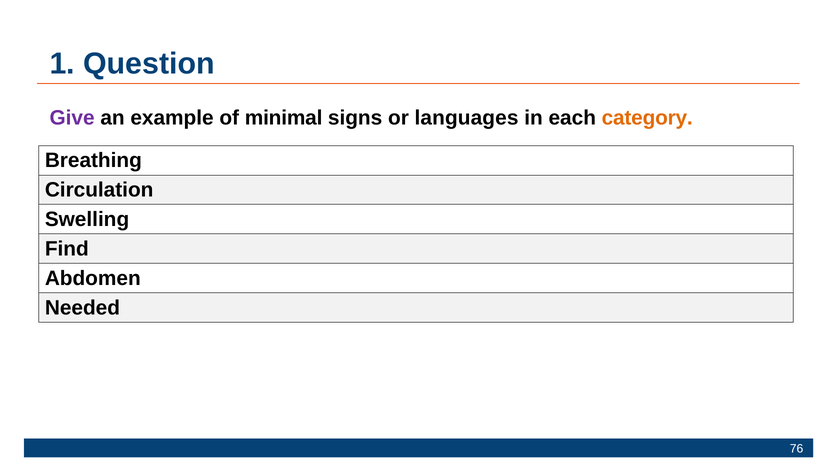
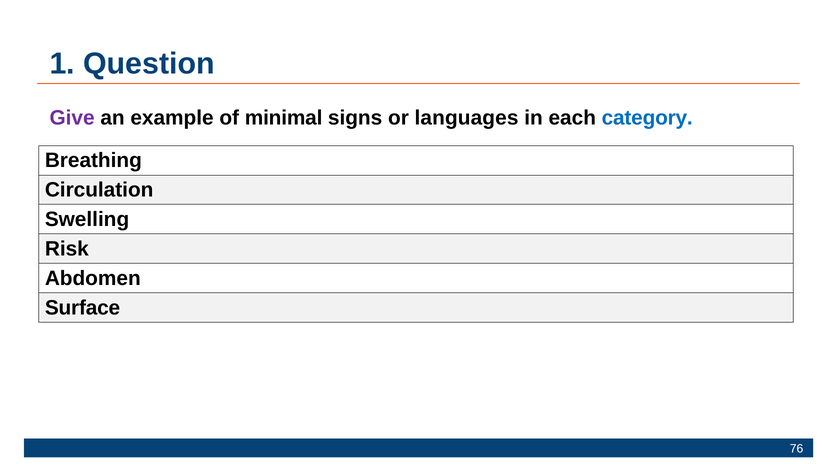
category colour: orange -> blue (647, 118)
Find: Find -> Risk (67, 249)
Needed: Needed -> Surface (83, 308)
